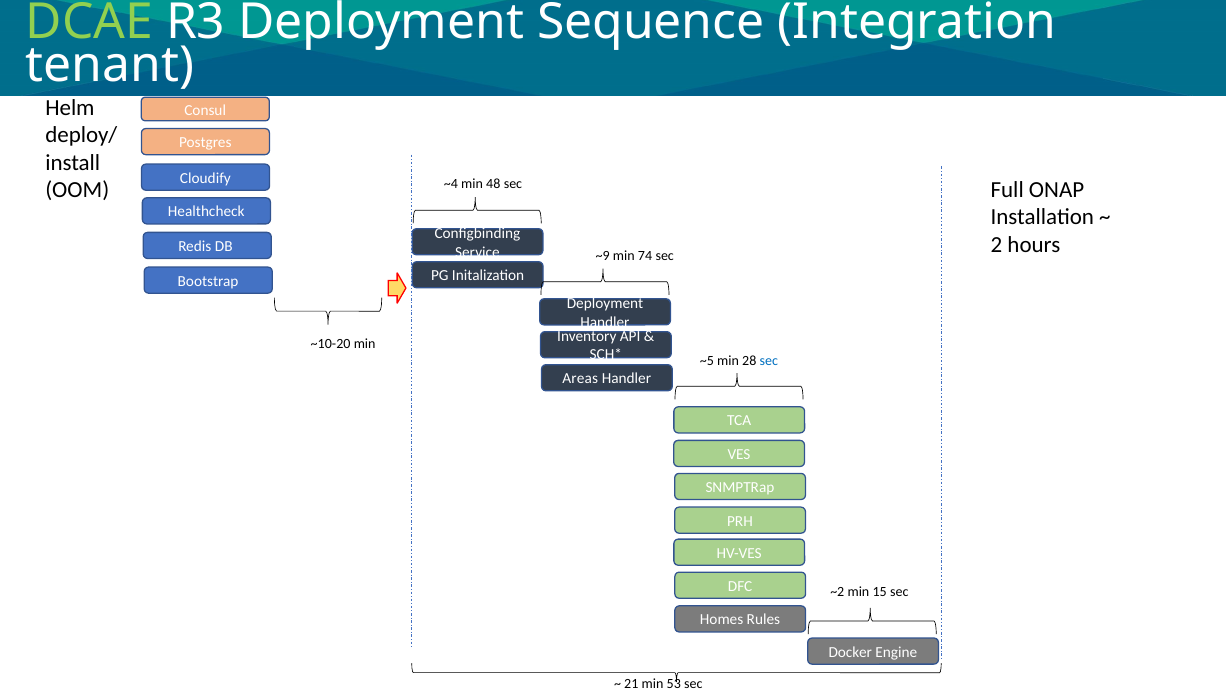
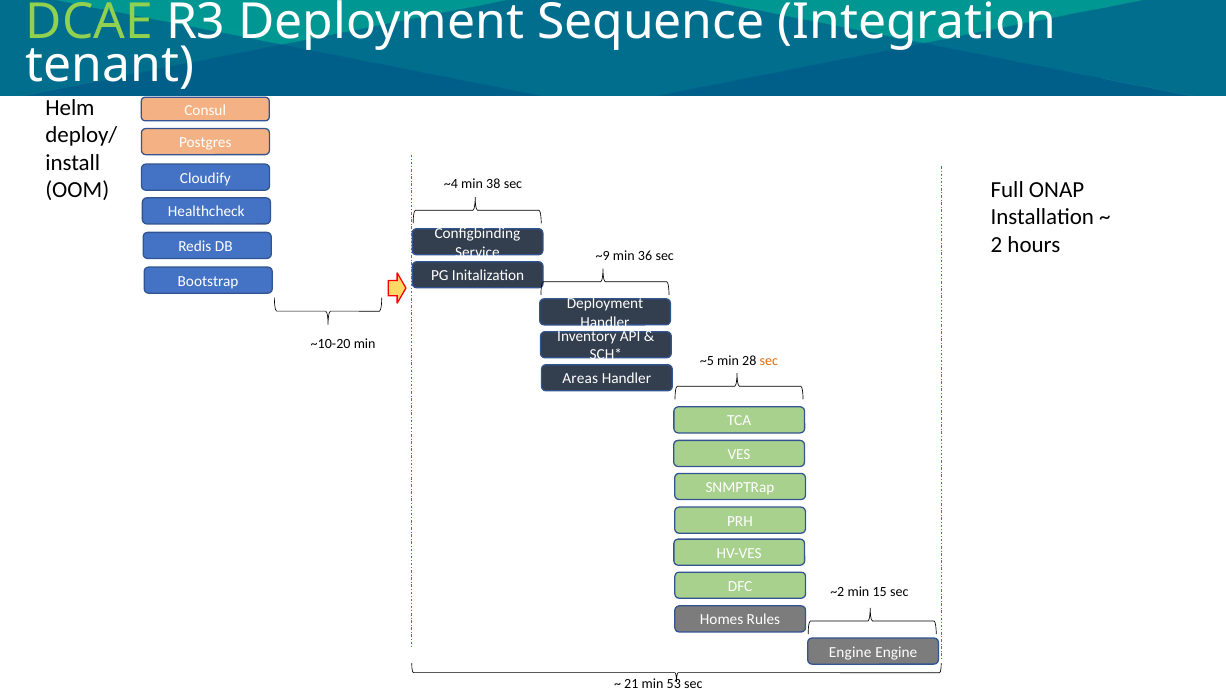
48: 48 -> 38 (493, 184)
74: 74 -> 36 (645, 256)
sec colour: blue -> orange (769, 361)
Docker: Docker -> Engine (850, 653)
